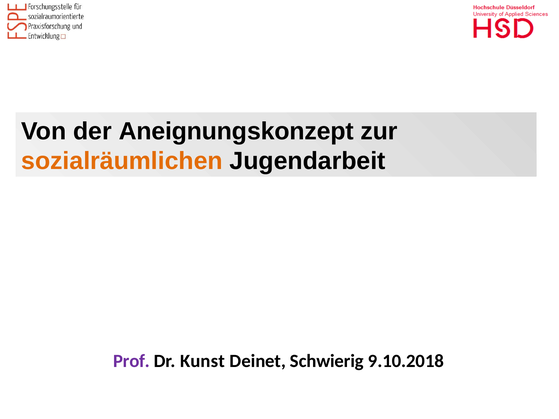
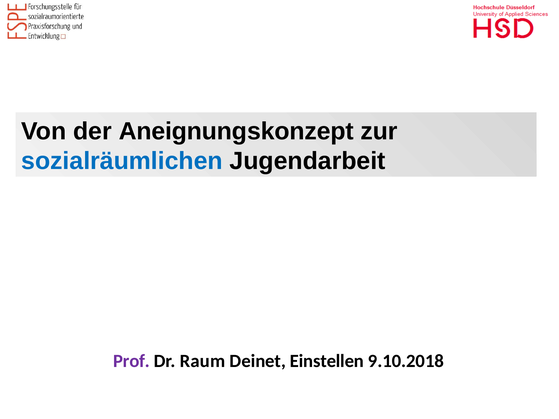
sozialräumlichen colour: orange -> blue (122, 161)
Kunst: Kunst -> Raum (202, 361)
Schwierig: Schwierig -> Einstellen (327, 361)
